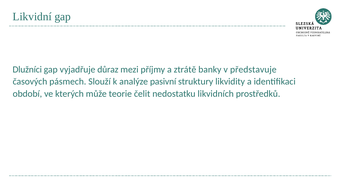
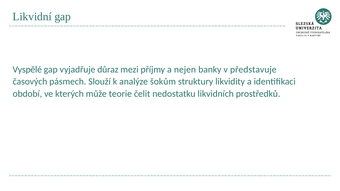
Dlužníci: Dlužníci -> Vyspělé (27, 70)
ztrátě: ztrátě -> nejen (185, 70)
pasivní: pasivní -> šokům (163, 82)
